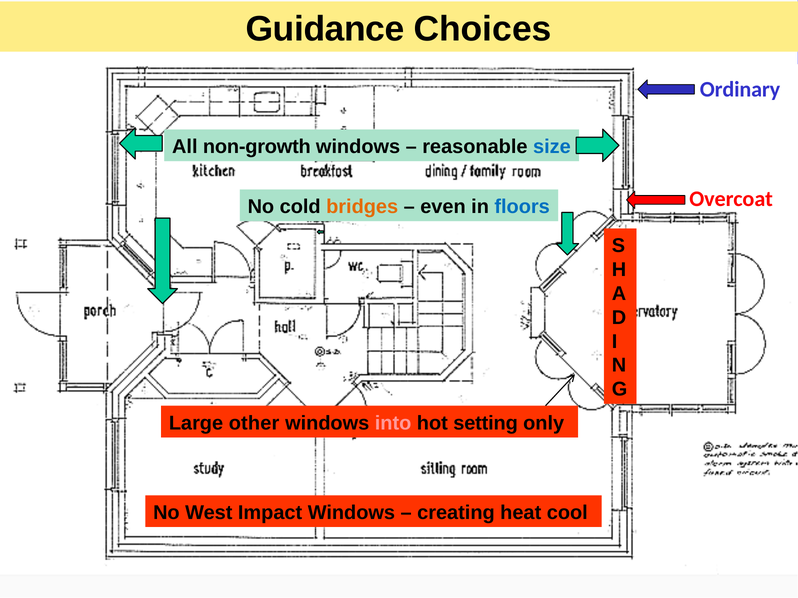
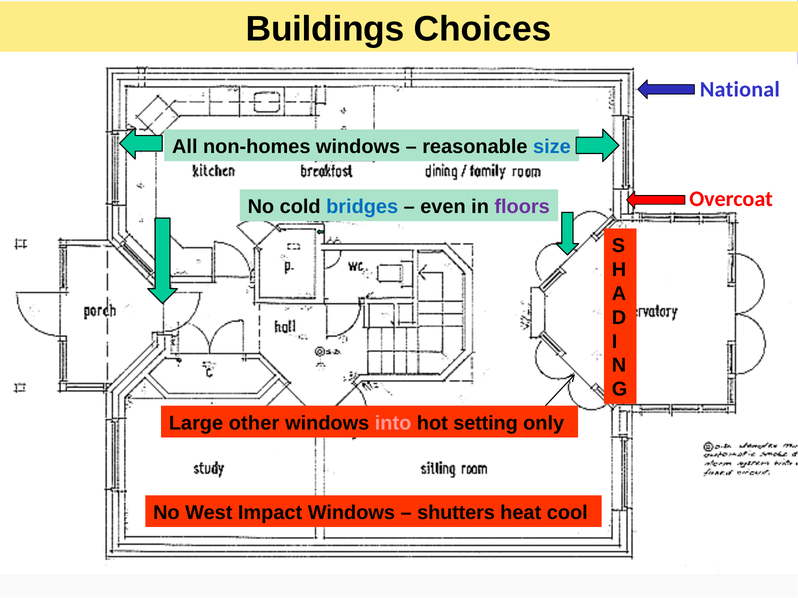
Guidance: Guidance -> Buildings (325, 29)
Ordinary: Ordinary -> National (740, 90)
non-growth: non-growth -> non-homes (257, 147)
bridges colour: orange -> blue (362, 207)
floors colour: blue -> purple (522, 207)
creating: creating -> shutters (456, 513)
